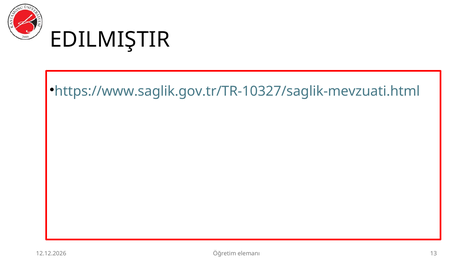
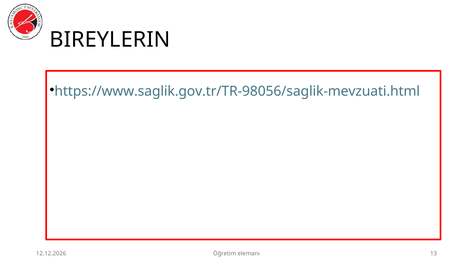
EDILMIŞTIR: EDILMIŞTIR -> BIREYLERIN (110, 40)
https://www.saglik.gov.tr/TR-10327/saglik-mevzuati.html: https://www.saglik.gov.tr/TR-10327/saglik-mevzuati.html -> https://www.saglik.gov.tr/TR-98056/saglik-mevzuati.html (237, 91)
